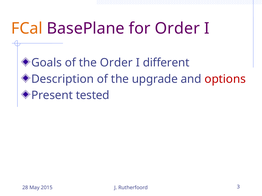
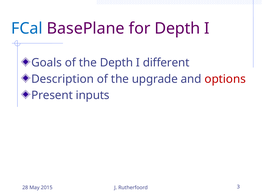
FCal colour: orange -> blue (27, 28)
for Order: Order -> Depth (177, 28)
the Order: Order -> Depth (116, 63)
tested: tested -> inputs (93, 96)
